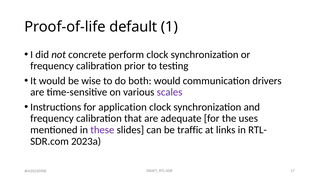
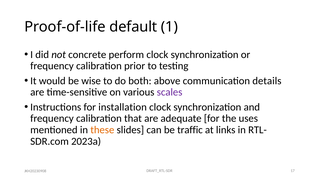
both would: would -> above (167, 81)
drivers: drivers -> details (267, 81)
application: application -> installation (123, 107)
these colour: purple -> orange (102, 130)
